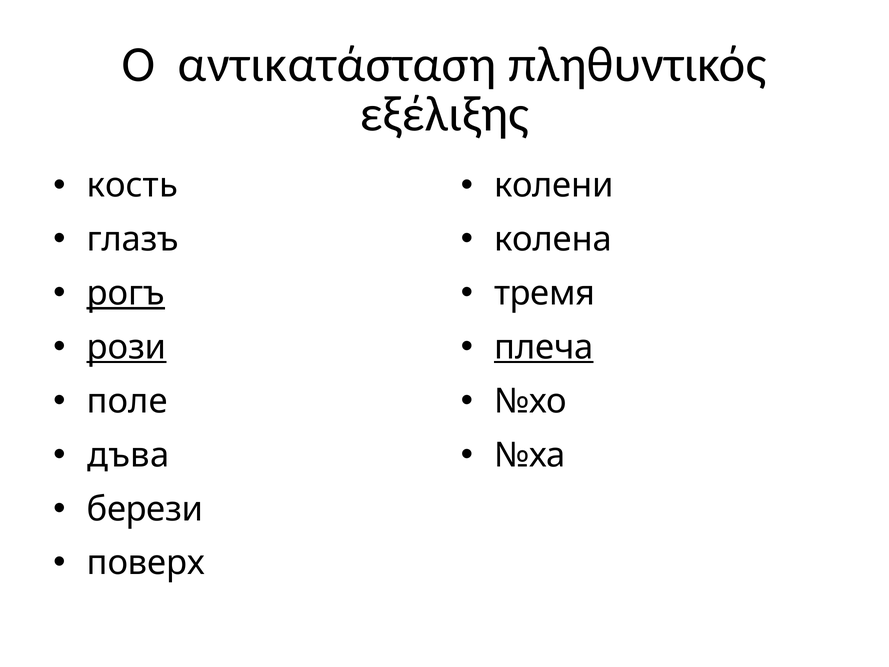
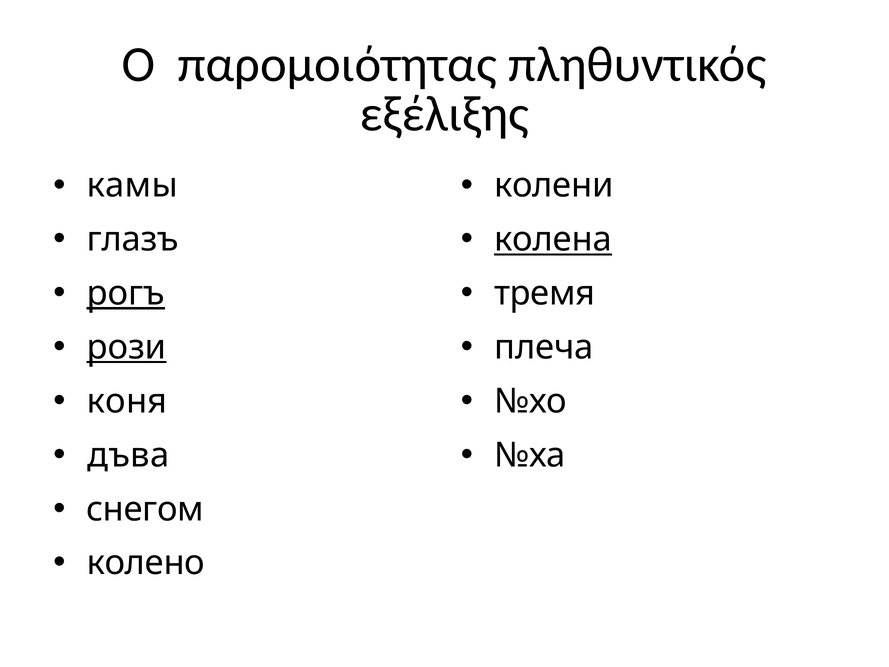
αντικατάσταση: αντικατάσταση -> παρομοιότητας (337, 64)
кость: кость -> камы (132, 185)
колена underline: none -> present (553, 239)
плеча underline: present -> none (544, 347)
поле: поле -> коня (127, 401)
берези: берези -> снегом (145, 509)
поверх: поверх -> колено (146, 563)
